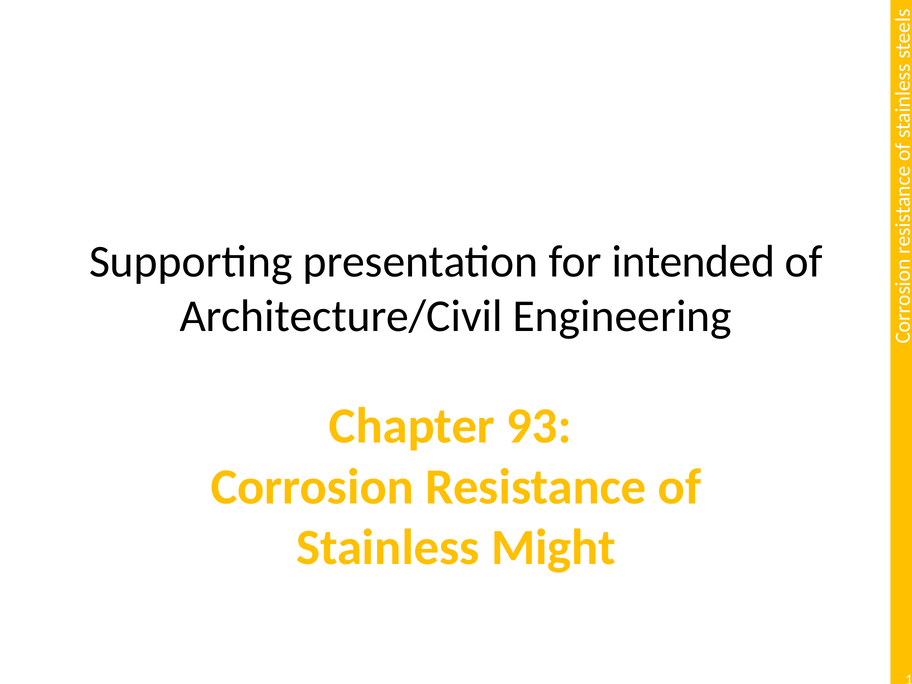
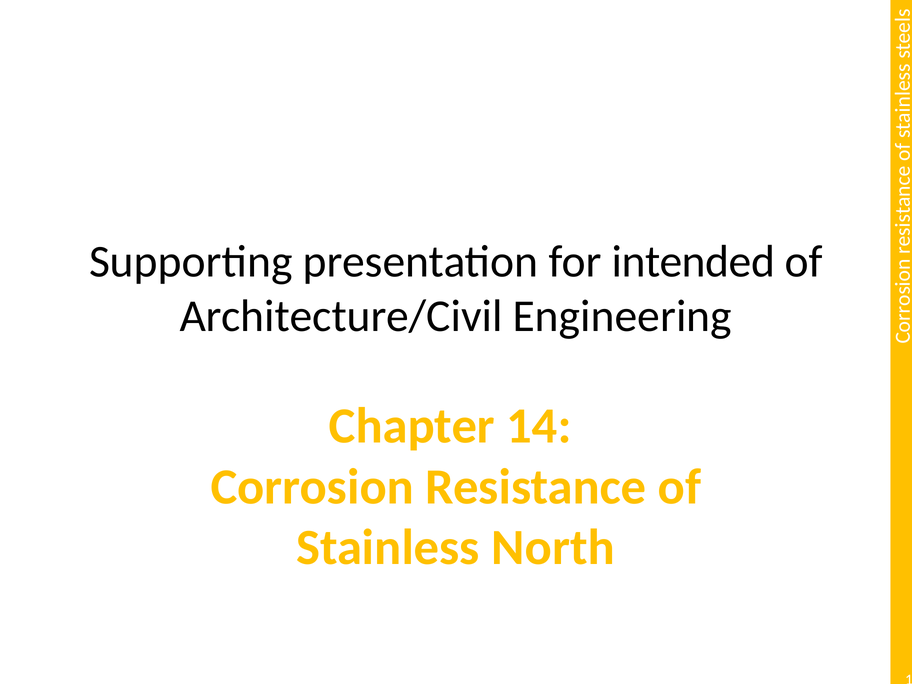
93: 93 -> 14 (539, 426)
Might: Might -> North (553, 548)
